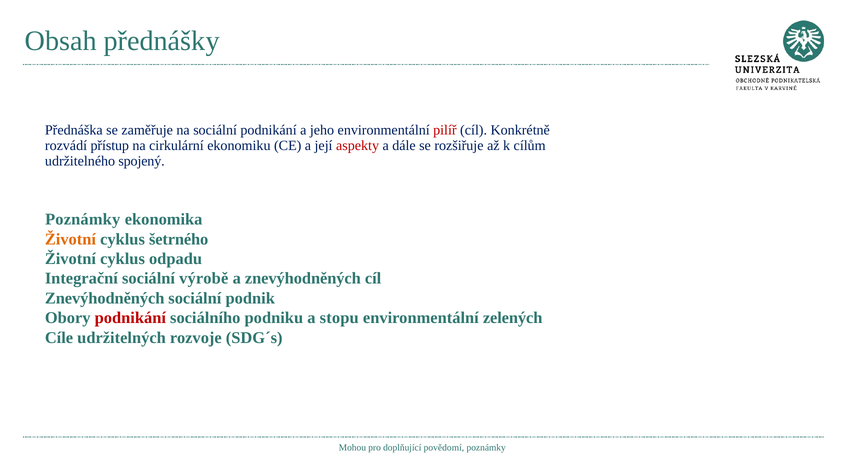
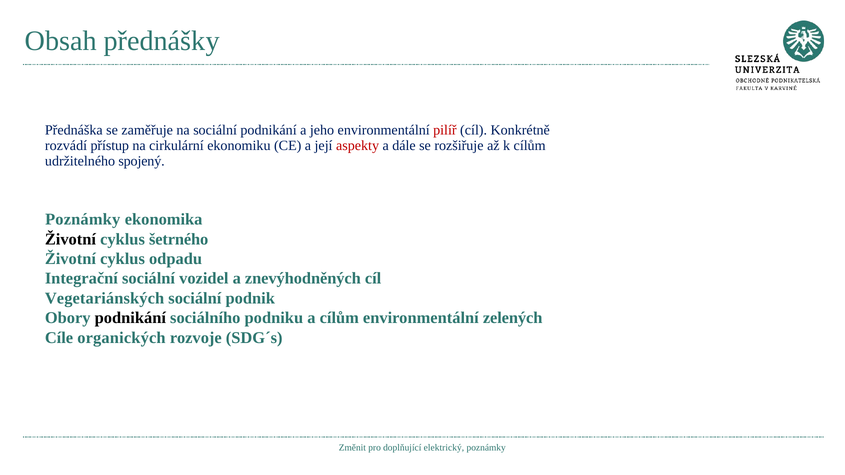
Životní colour: orange -> black (70, 239)
výrobě: výrobě -> vozidel (204, 279)
Znevýhodněných: Znevýhodněných -> Vegetariánských (105, 298)
podnikání colour: red -> black (130, 318)
a stopu: stopu -> cílům (339, 318)
udržitelných: udržitelných -> organických (121, 338)
Mohou: Mohou -> Změnit (352, 448)
povědomí: povědomí -> elektrický (444, 448)
